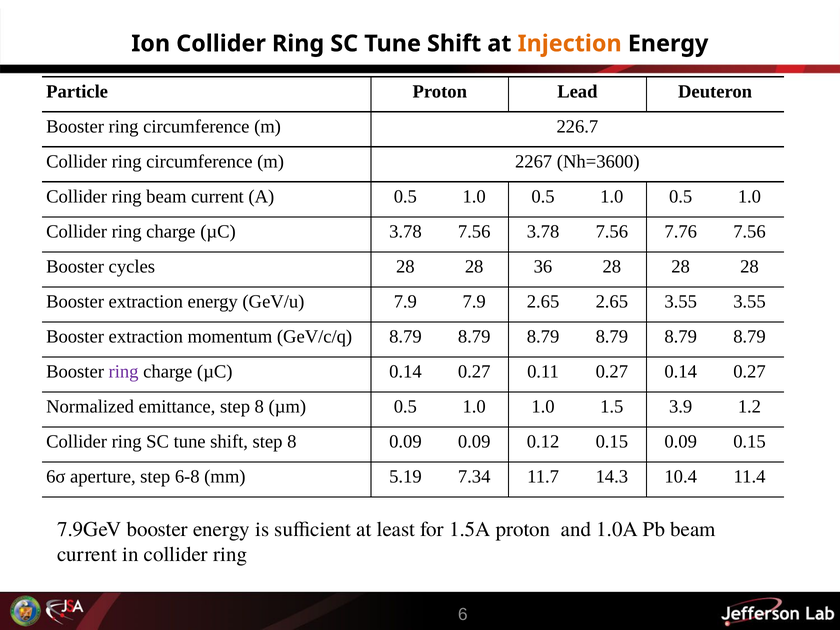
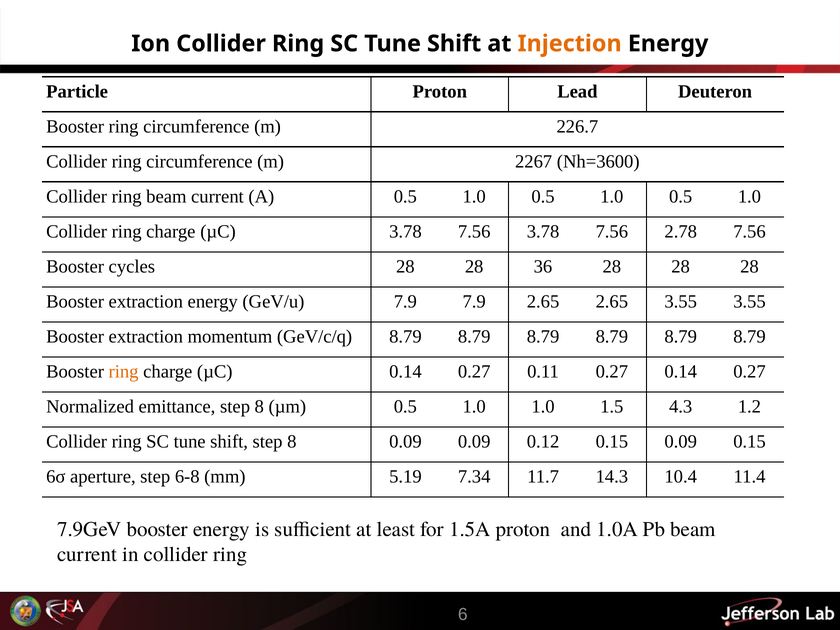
7.76: 7.76 -> 2.78 (681, 232)
ring colour: purple -> orange (124, 372)
3.9: 3.9 -> 4.3 (681, 407)
